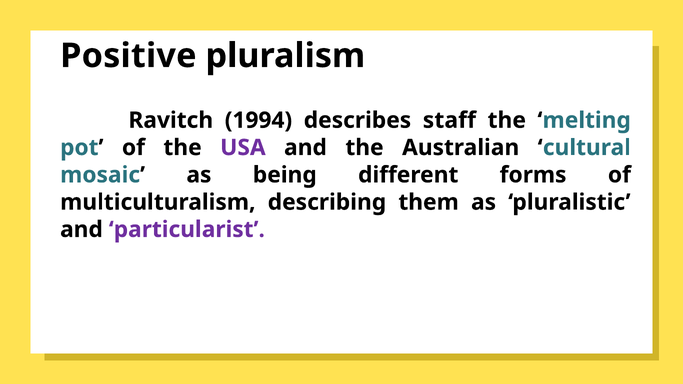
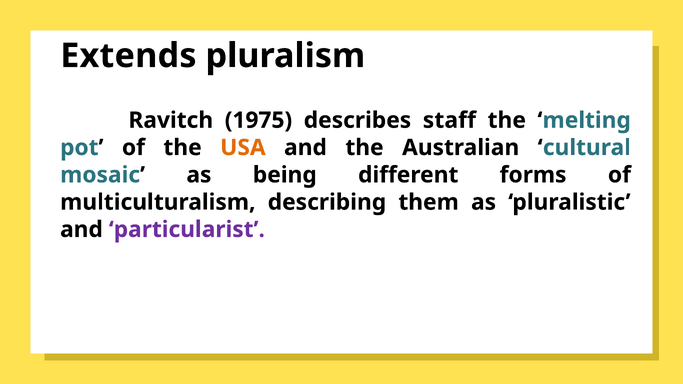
Positive: Positive -> Extends (128, 56)
1994: 1994 -> 1975 (258, 120)
USA colour: purple -> orange (243, 148)
